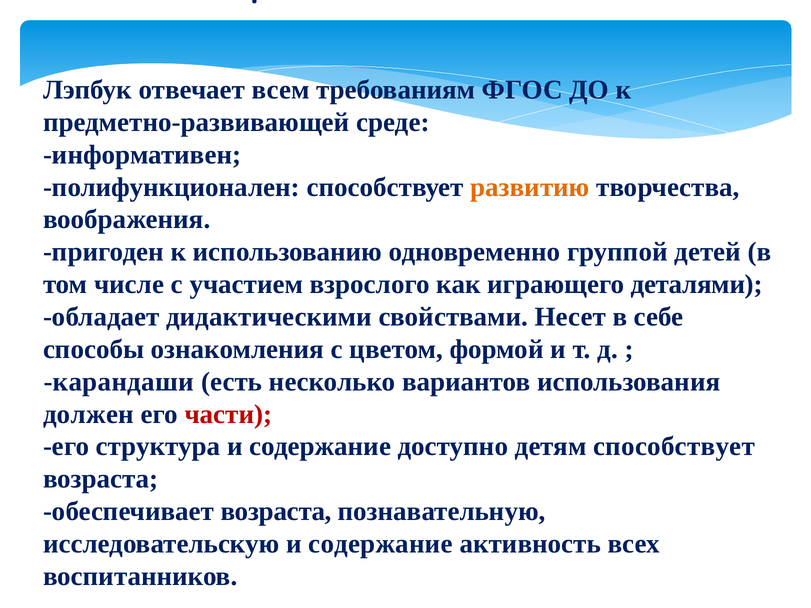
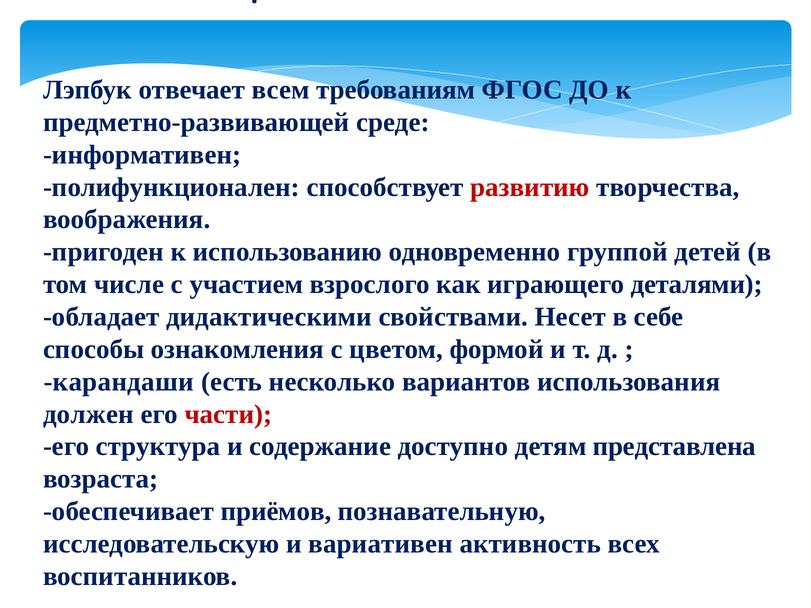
развитию colour: orange -> red (530, 187)
детям способствует: способствует -> представлена (674, 447)
обеспечивает возраста: возраста -> приёмов (276, 512)
исследовательскую и содержание: содержание -> вариативен (381, 544)
